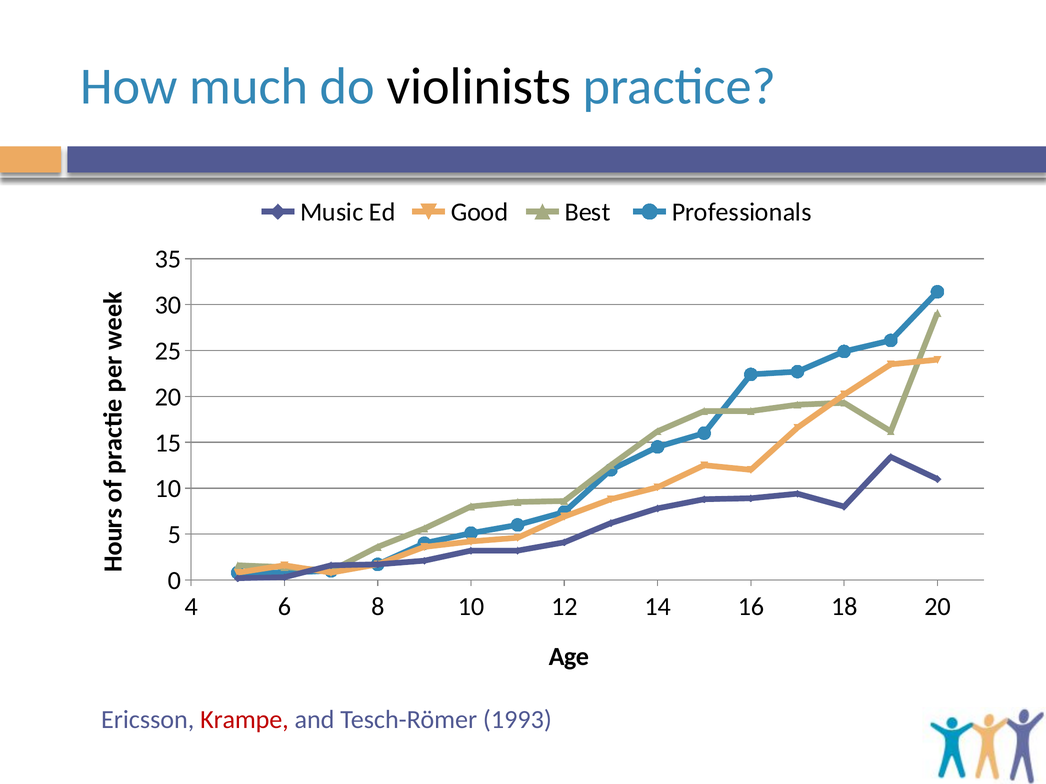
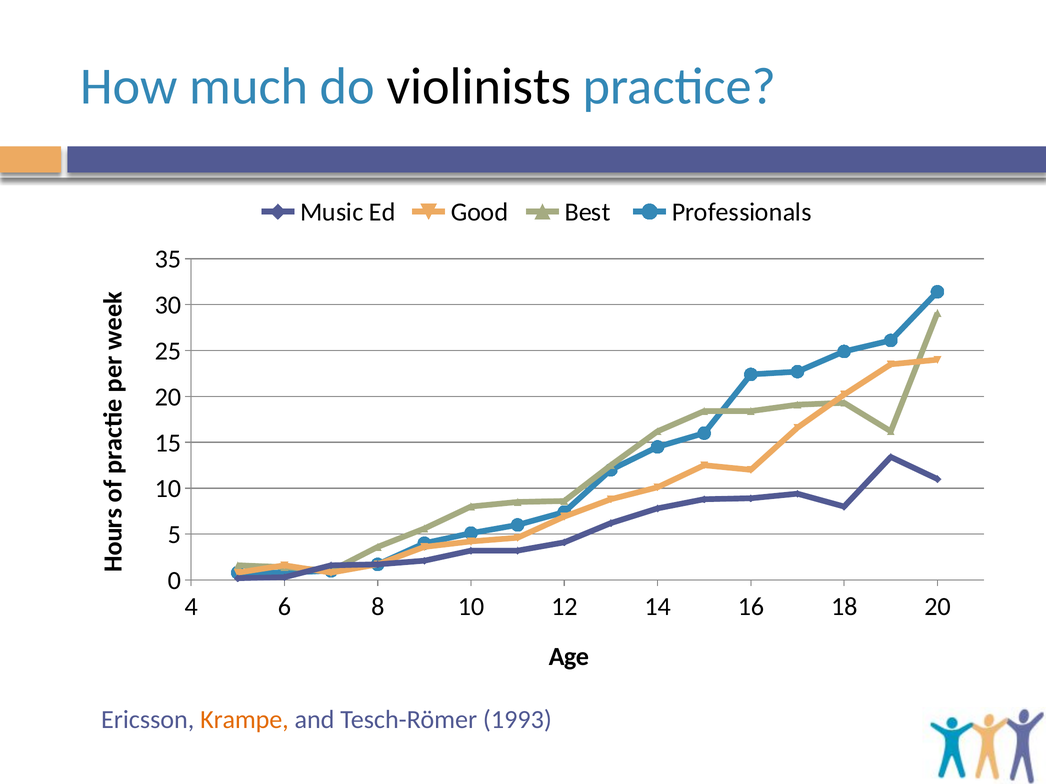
Krampe colour: red -> orange (244, 720)
